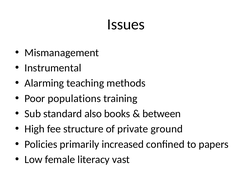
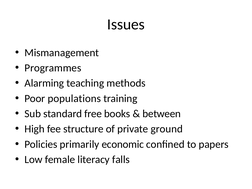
Instrumental: Instrumental -> Programmes (53, 68)
also: also -> free (93, 114)
increased: increased -> economic (123, 144)
vast: vast -> falls (121, 160)
